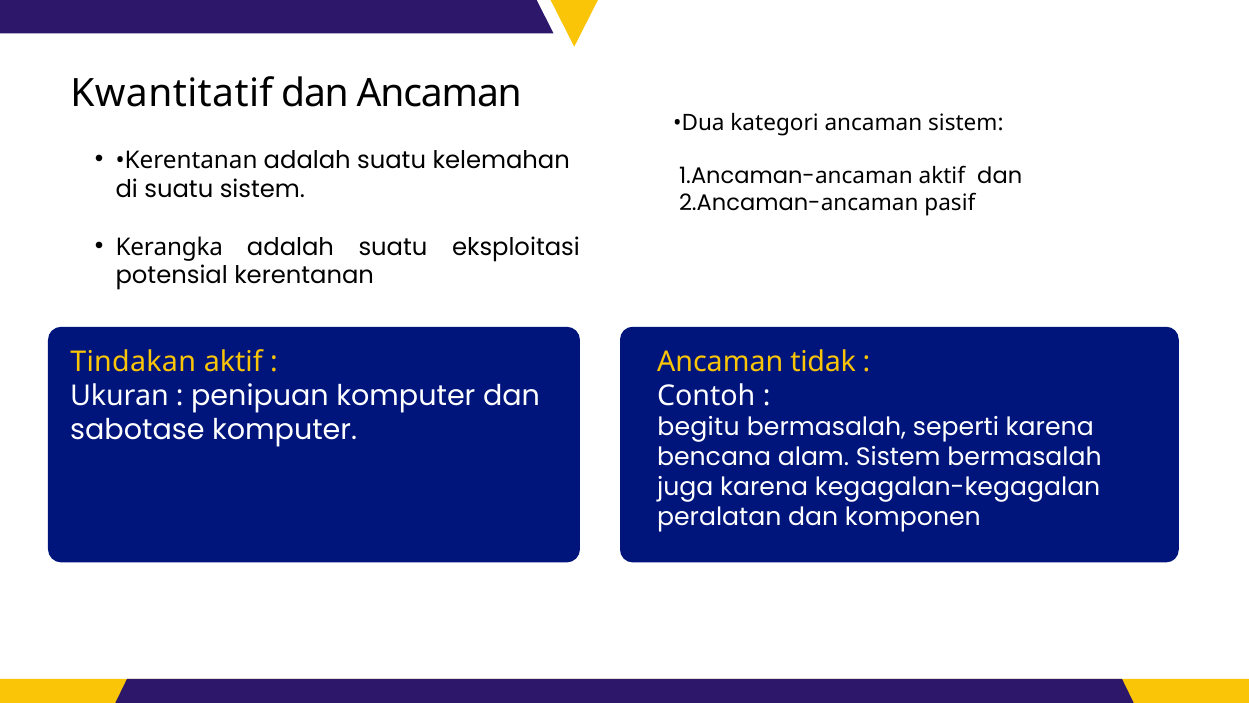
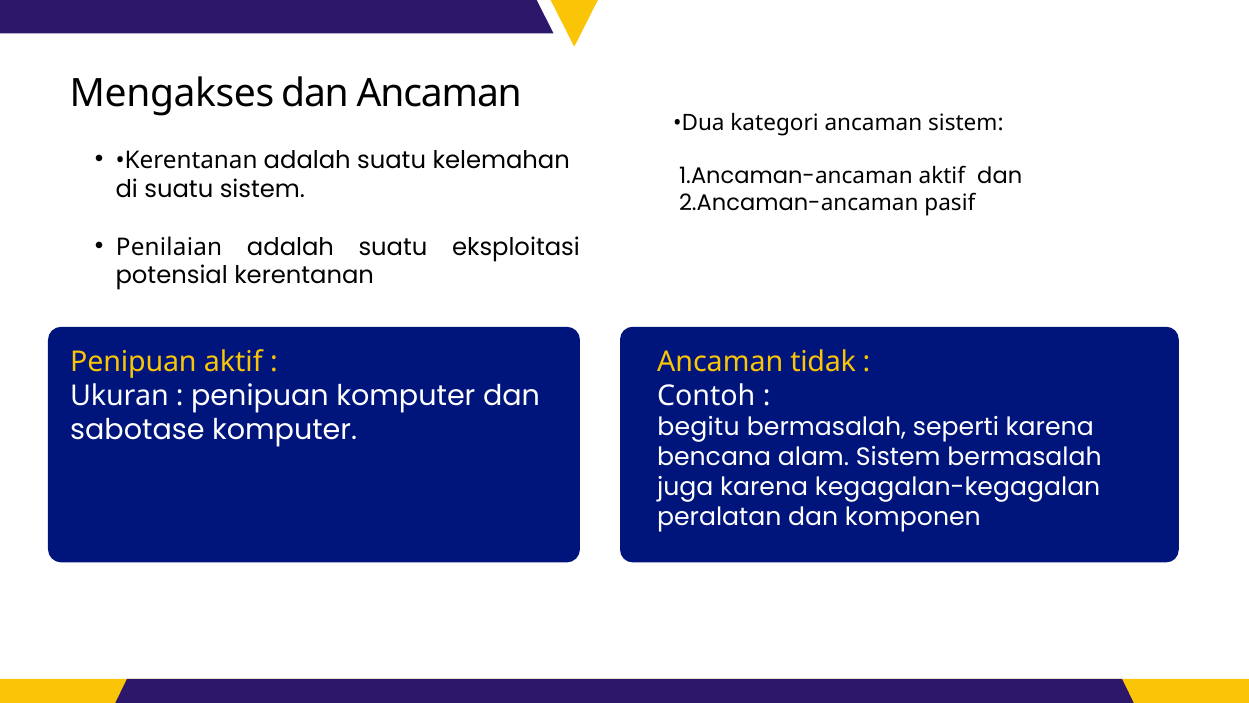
Kwantitatif: Kwantitatif -> Mengakses (172, 93)
Kerangka: Kerangka -> Penilaian (169, 247)
Tindakan: Tindakan -> Penipuan (133, 361)
